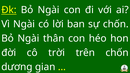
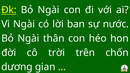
sự chốn: chốn -> nước (116, 24)
